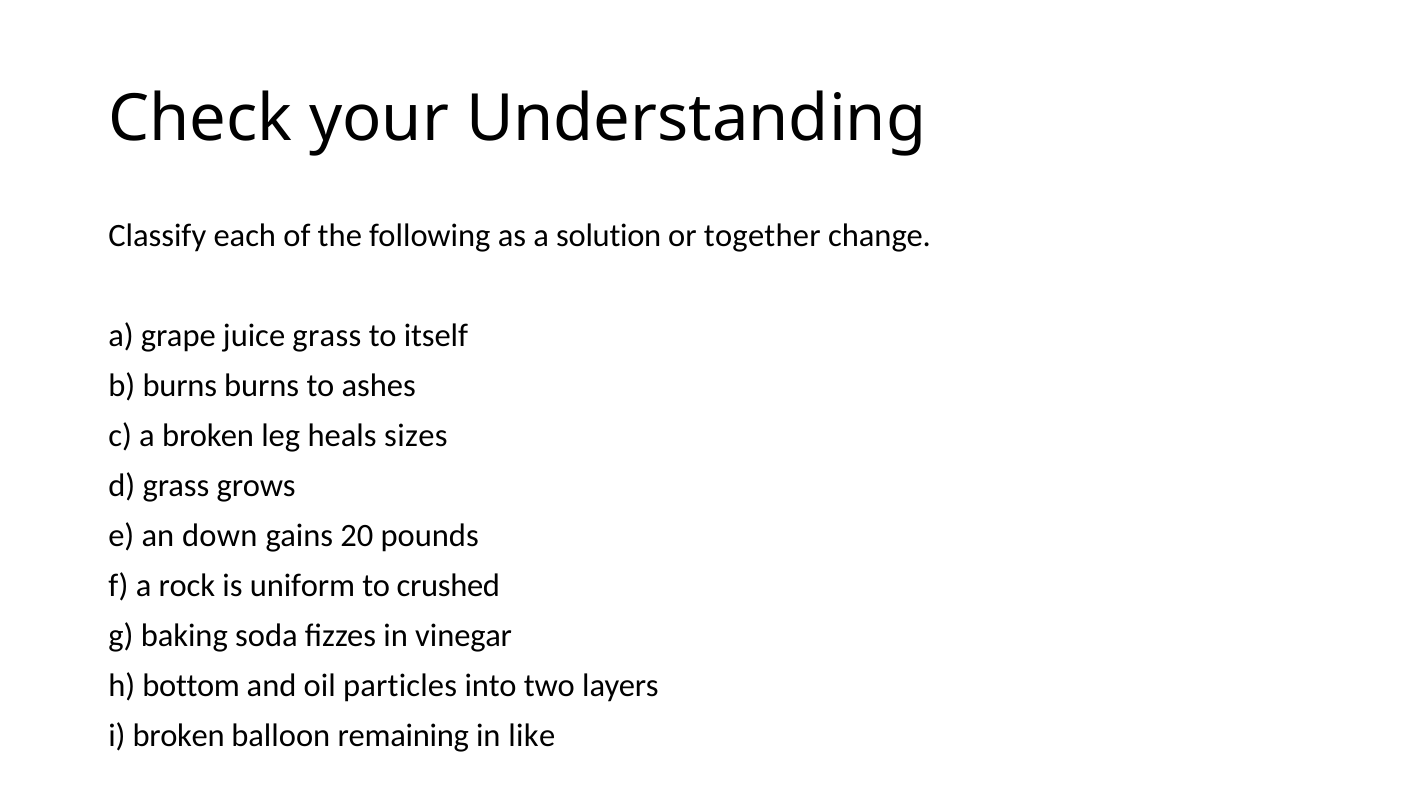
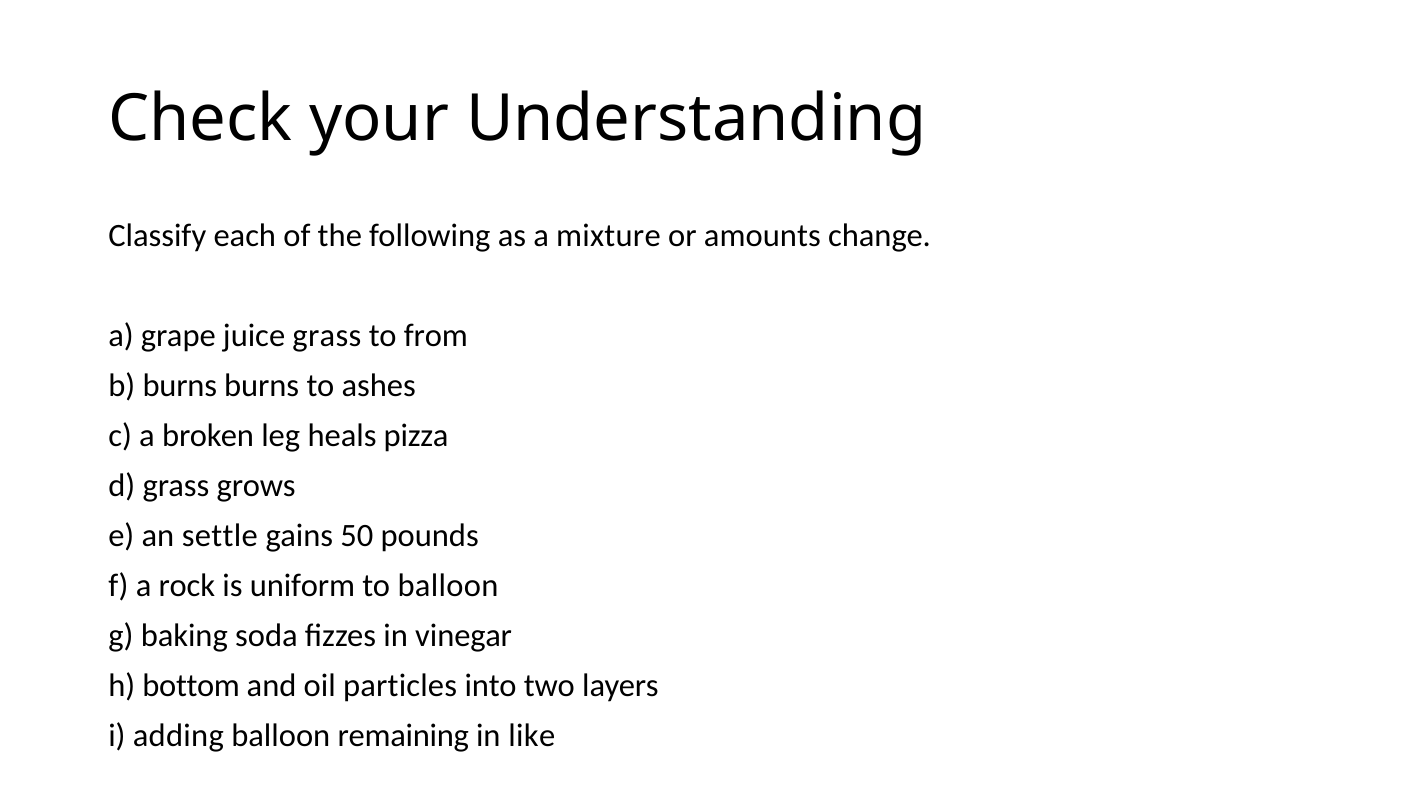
solution: solution -> mixture (608, 235)
together: together -> amounts (762, 235)
itself: itself -> from (436, 335)
sizes: sizes -> pizza (416, 435)
down: down -> settle (220, 535)
20: 20 -> 50 (357, 535)
to crushed: crushed -> balloon (448, 585)
i broken: broken -> adding (178, 735)
